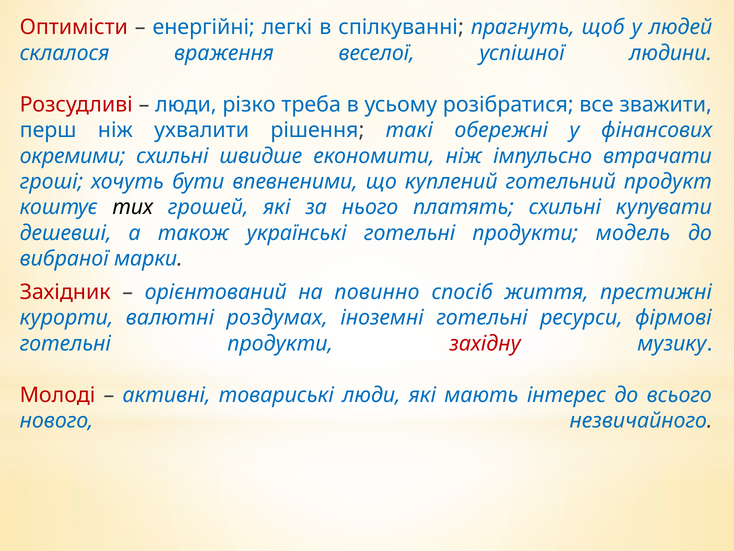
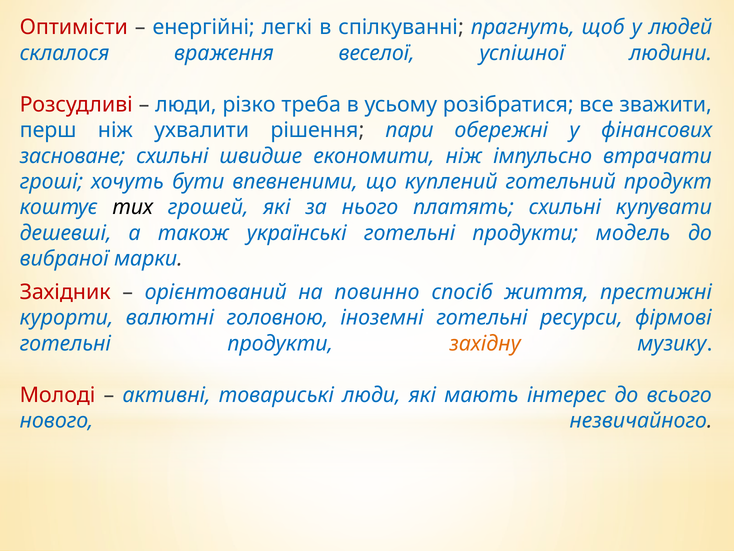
такі: такі -> пари (409, 130)
окремими: окремими -> засноване (72, 156)
роздумах: роздумах -> головною (277, 318)
західну colour: red -> orange (485, 343)
